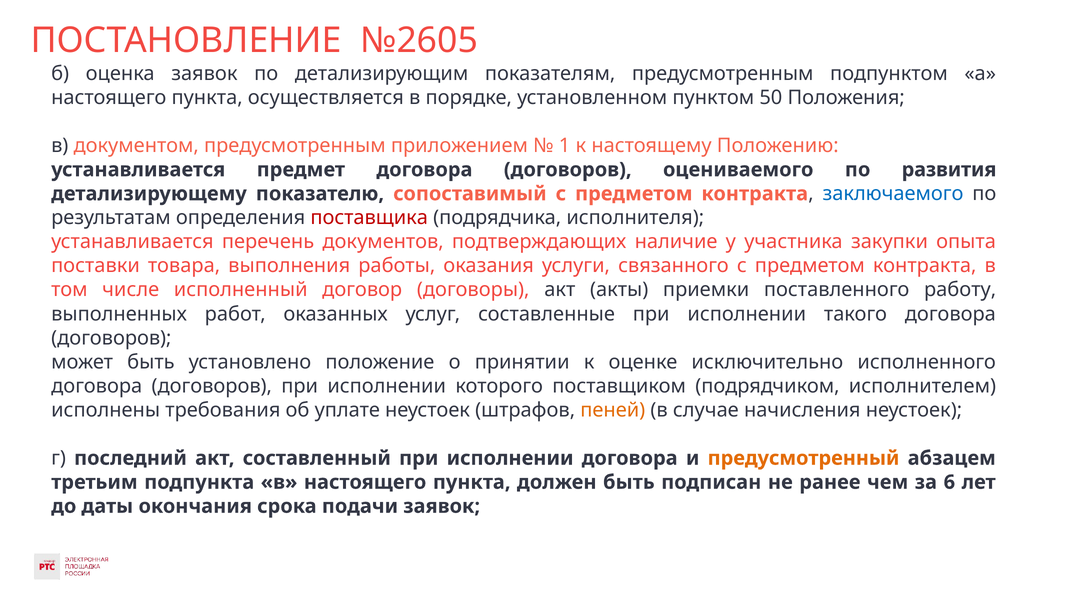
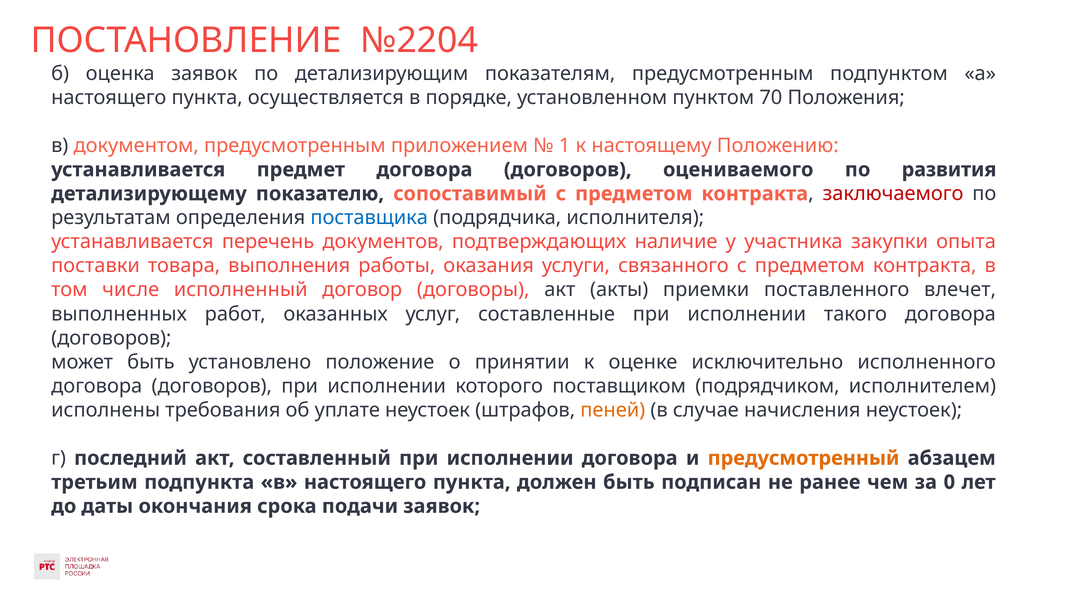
№2605: №2605 -> №2204 (419, 40)
50: 50 -> 70 (771, 98)
заключаемого colour: blue -> red (893, 194)
поставщика colour: red -> blue (369, 218)
работу: работу -> влечет (960, 290)
6: 6 -> 0 (949, 482)
